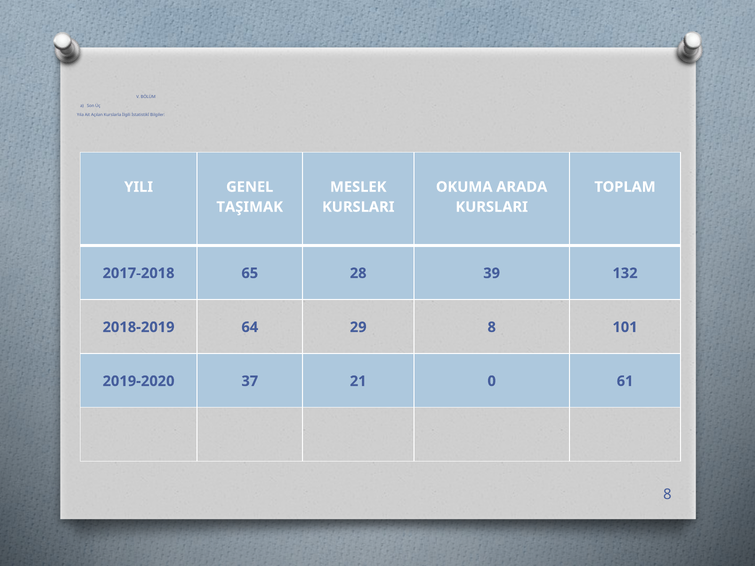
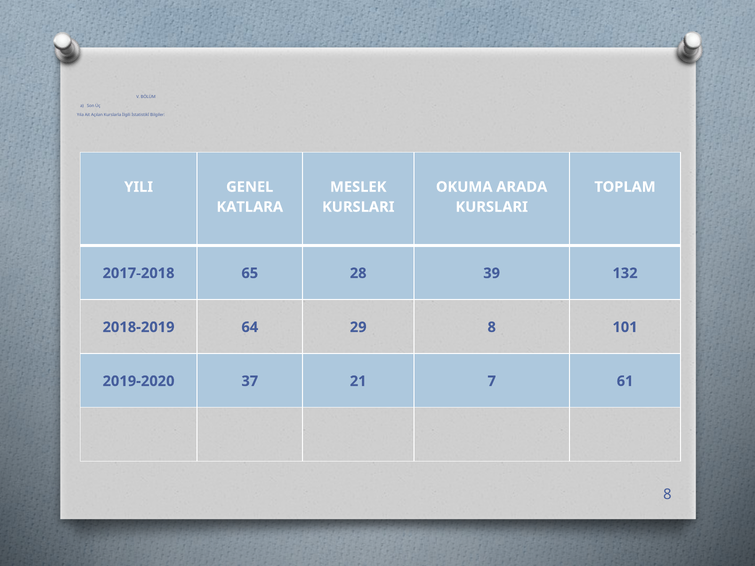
TAŞIMAK: TAŞIMAK -> KATLARA (250, 207)
0: 0 -> 7 (492, 381)
